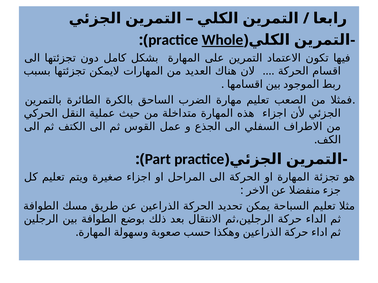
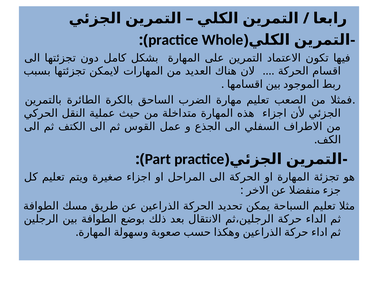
Whole underline: present -> none (223, 40)
